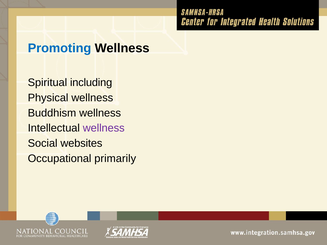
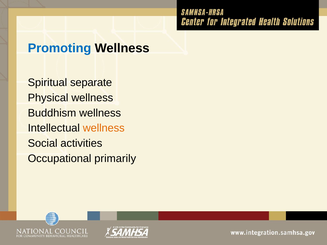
including: including -> separate (91, 83)
wellness colour: purple -> orange (104, 128)
websites: websites -> activities (81, 144)
